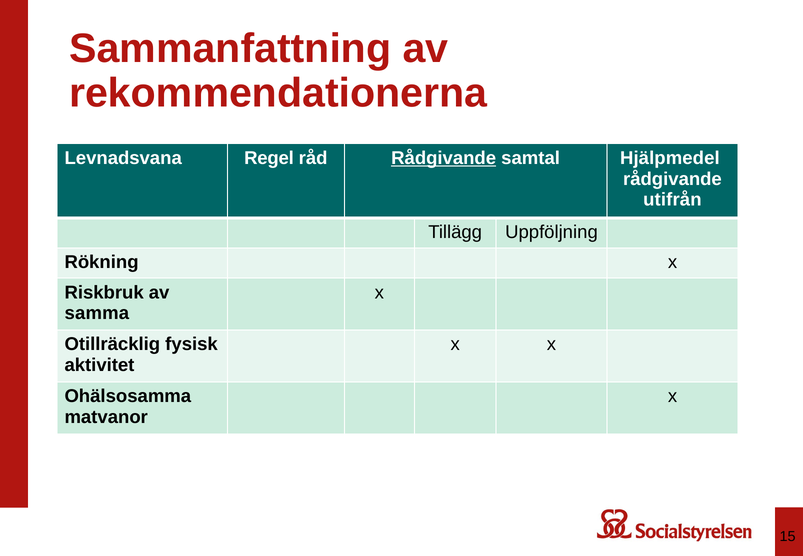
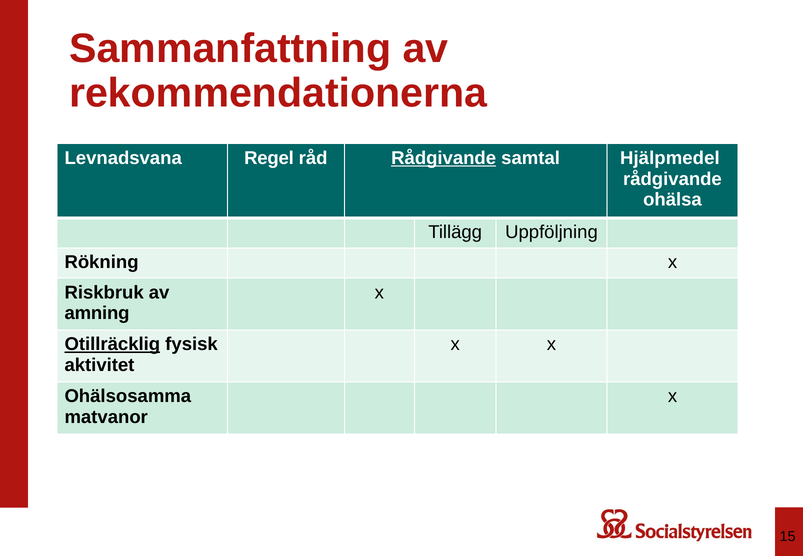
utifrån: utifrån -> ohälsa (672, 200)
samma: samma -> amning (97, 313)
Otillräcklig underline: none -> present (112, 344)
